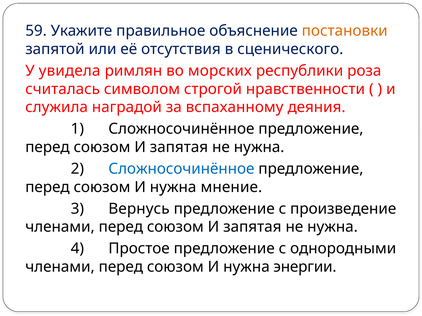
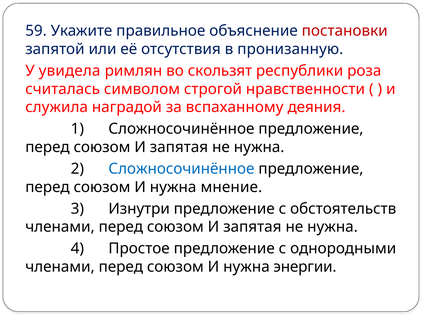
постановки colour: orange -> red (345, 31)
сценического: сценического -> пронизанную (290, 49)
морских: морских -> скользят (220, 71)
Вернусь: Вернусь -> Изнутри (139, 209)
произведение: произведение -> обстоятельств (343, 209)
